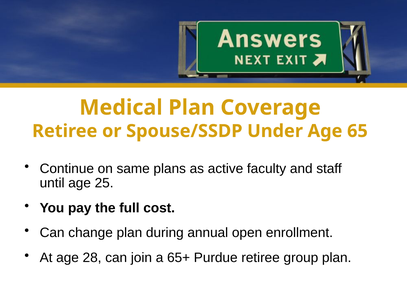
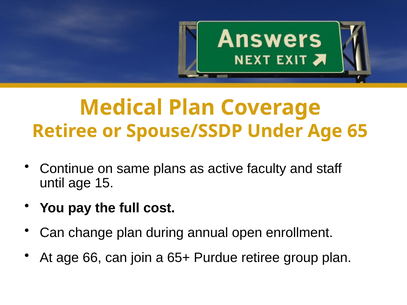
25: 25 -> 15 (104, 183)
28: 28 -> 66 (92, 258)
